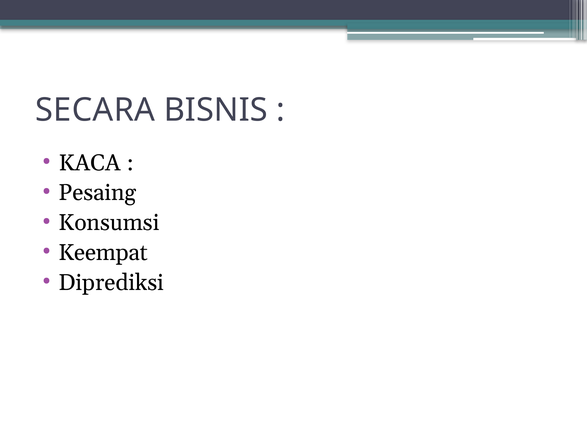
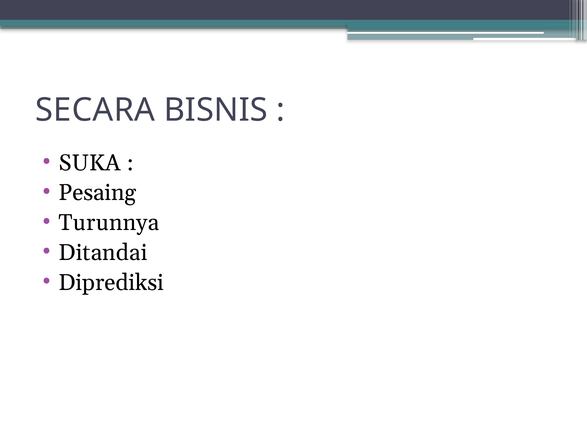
KACA: KACA -> SUKA (90, 163)
Konsumsi: Konsumsi -> Turunnya (109, 222)
Keempat: Keempat -> Ditandai (103, 252)
